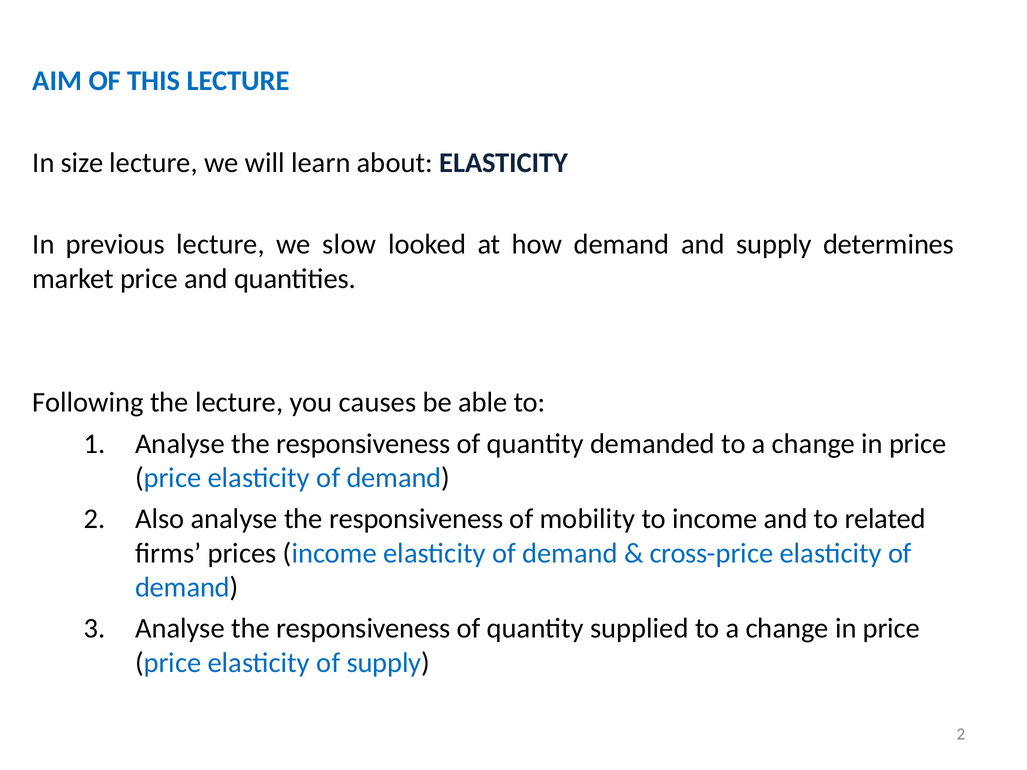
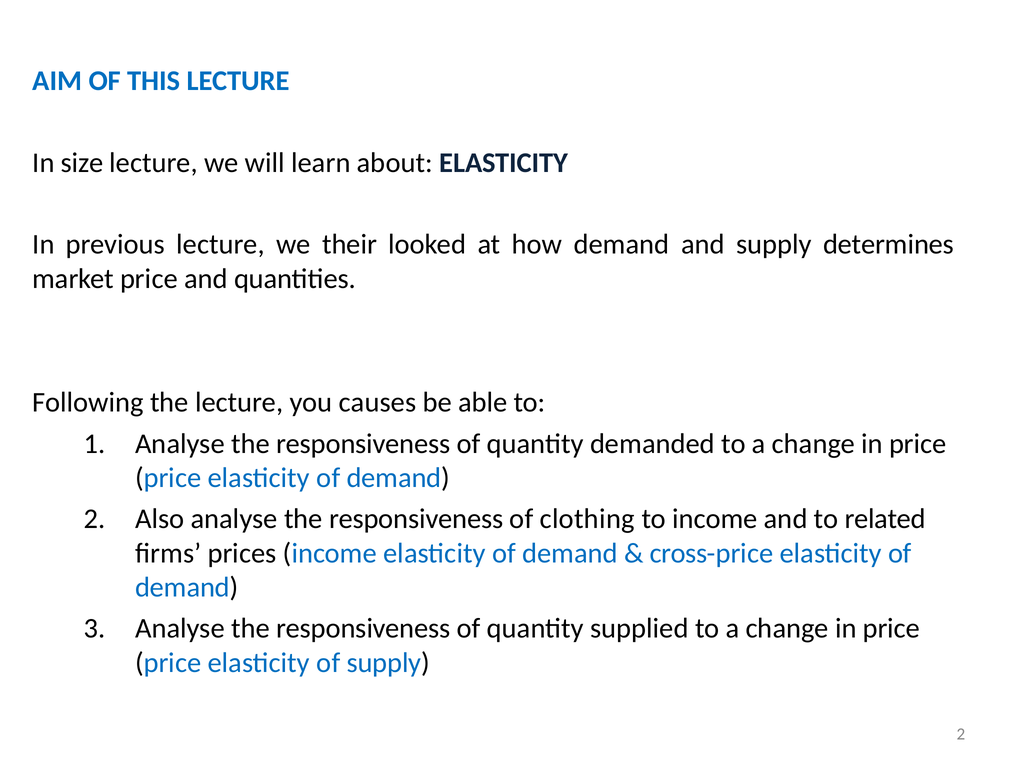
slow: slow -> their (350, 245)
mobility: mobility -> clothing (587, 519)
